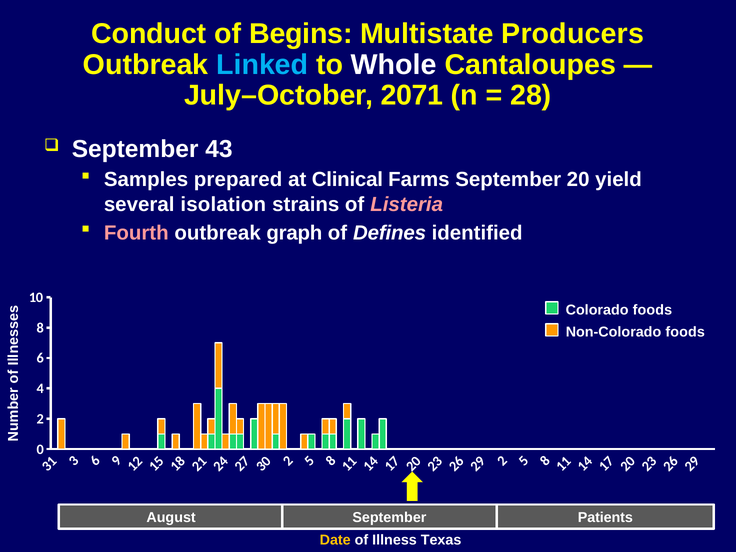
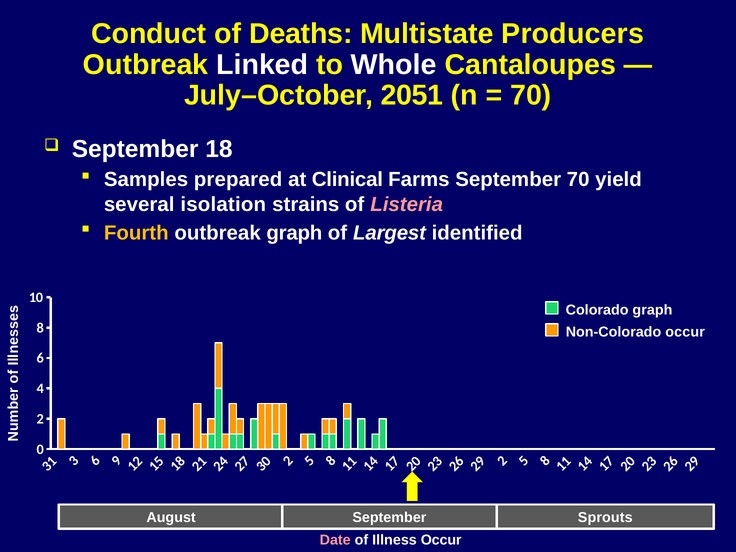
Begins: Begins -> Deaths (301, 34)
Linked colour: light blue -> white (262, 65)
2071: 2071 -> 2051 (412, 95)
28: 28 -> 70 (531, 95)
43: 43 -> 18 (219, 149)
September 20: 20 -> 70 (578, 180)
Fourth colour: pink -> yellow (136, 233)
Defines: Defines -> Largest (390, 233)
Colorado foods: foods -> graph (652, 310)
Non-Colorado foods: foods -> occur (685, 332)
Patients: Patients -> Sprouts (605, 518)
Date colour: yellow -> pink (335, 540)
Illness Texas: Texas -> Occur (441, 540)
